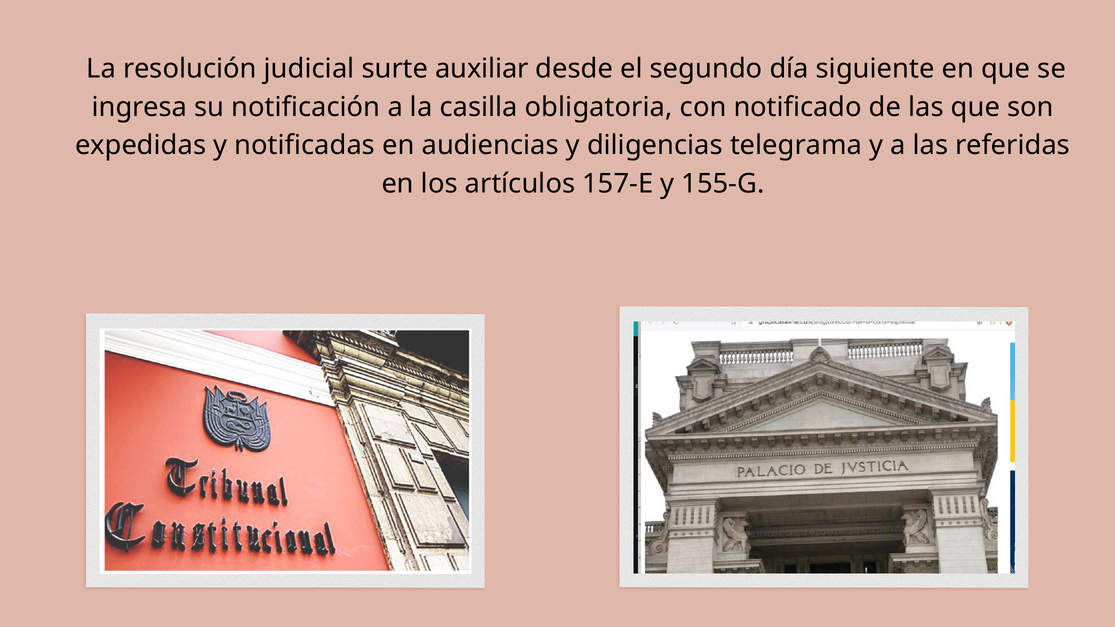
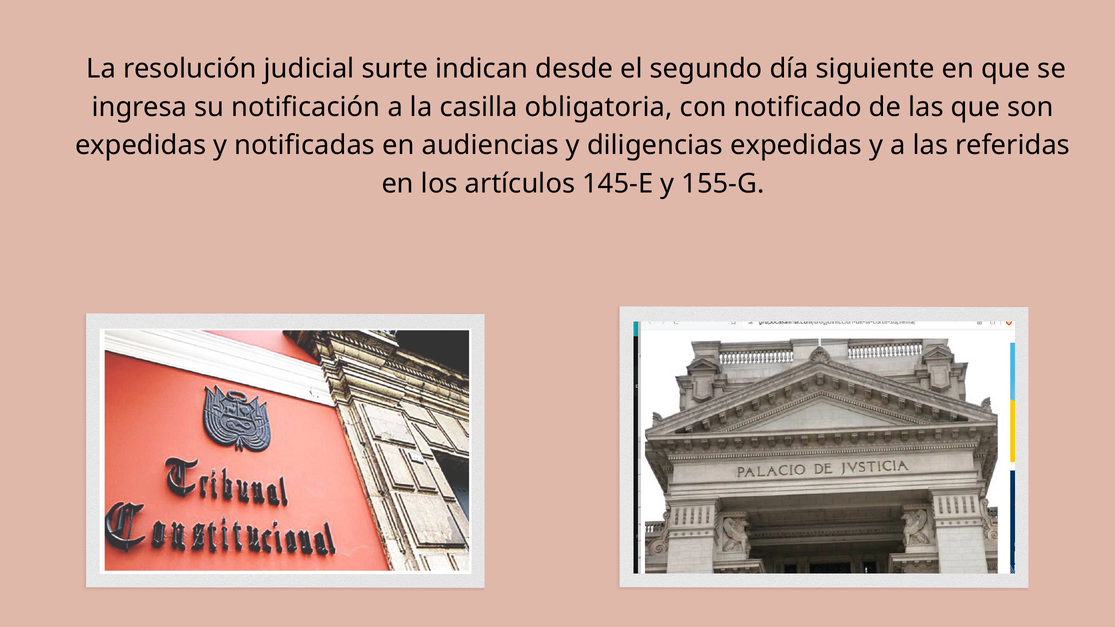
auxiliar: auxiliar -> indican (482, 69)
diligencias telegrama: telegrama -> expedidas (796, 145)
157-E: 157-E -> 145-E (618, 184)
